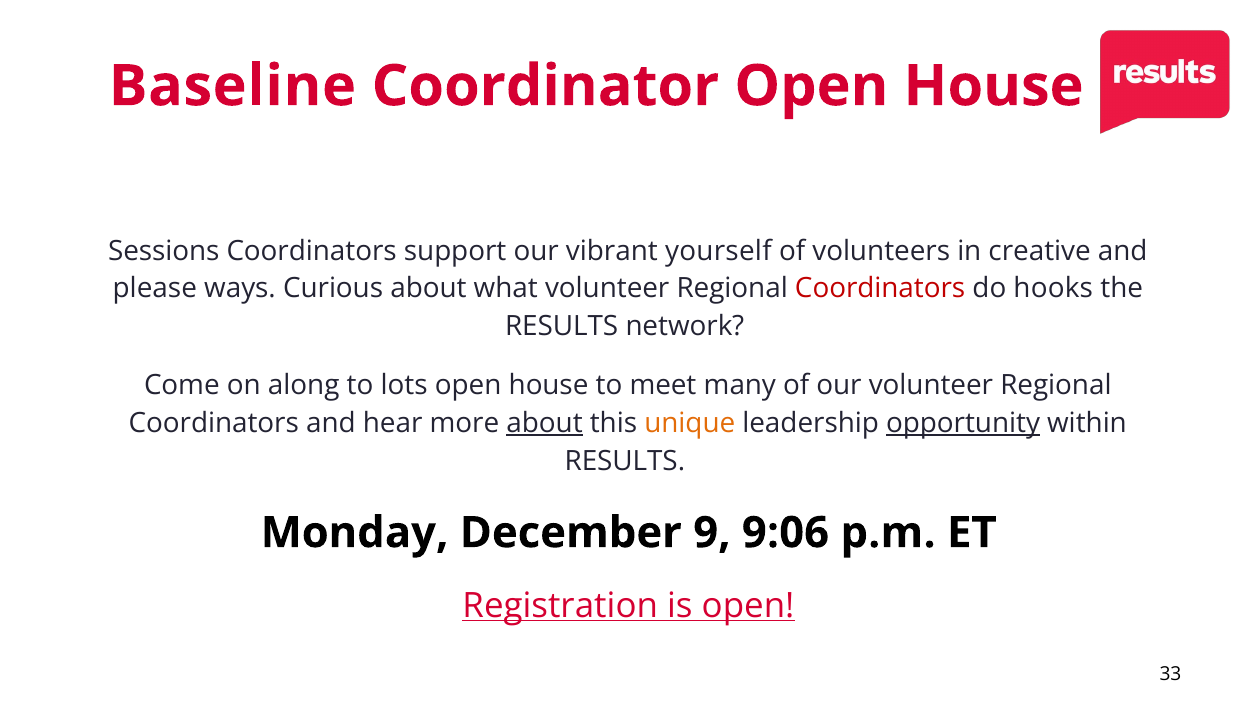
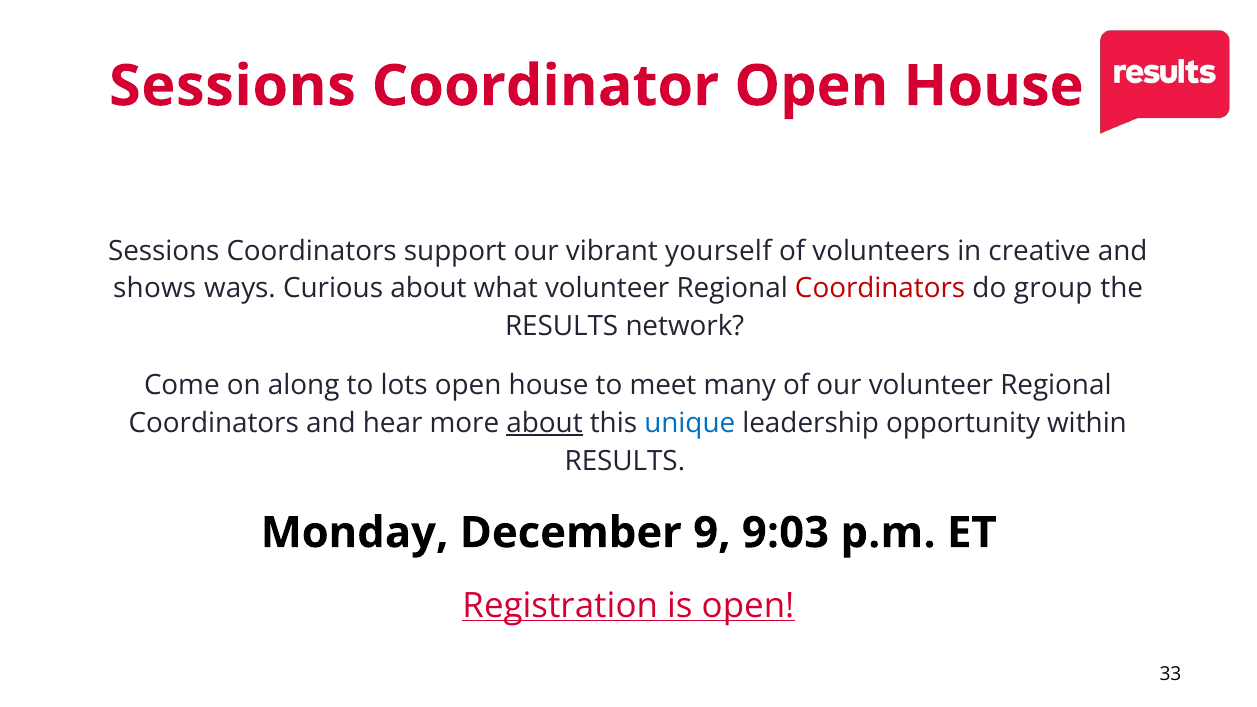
Baseline: Baseline -> Sessions (232, 86)
please: please -> shows (155, 289)
hooks: hooks -> group (1053, 289)
unique colour: orange -> blue (690, 423)
opportunity underline: present -> none (963, 423)
9:06: 9:06 -> 9:03 (785, 533)
